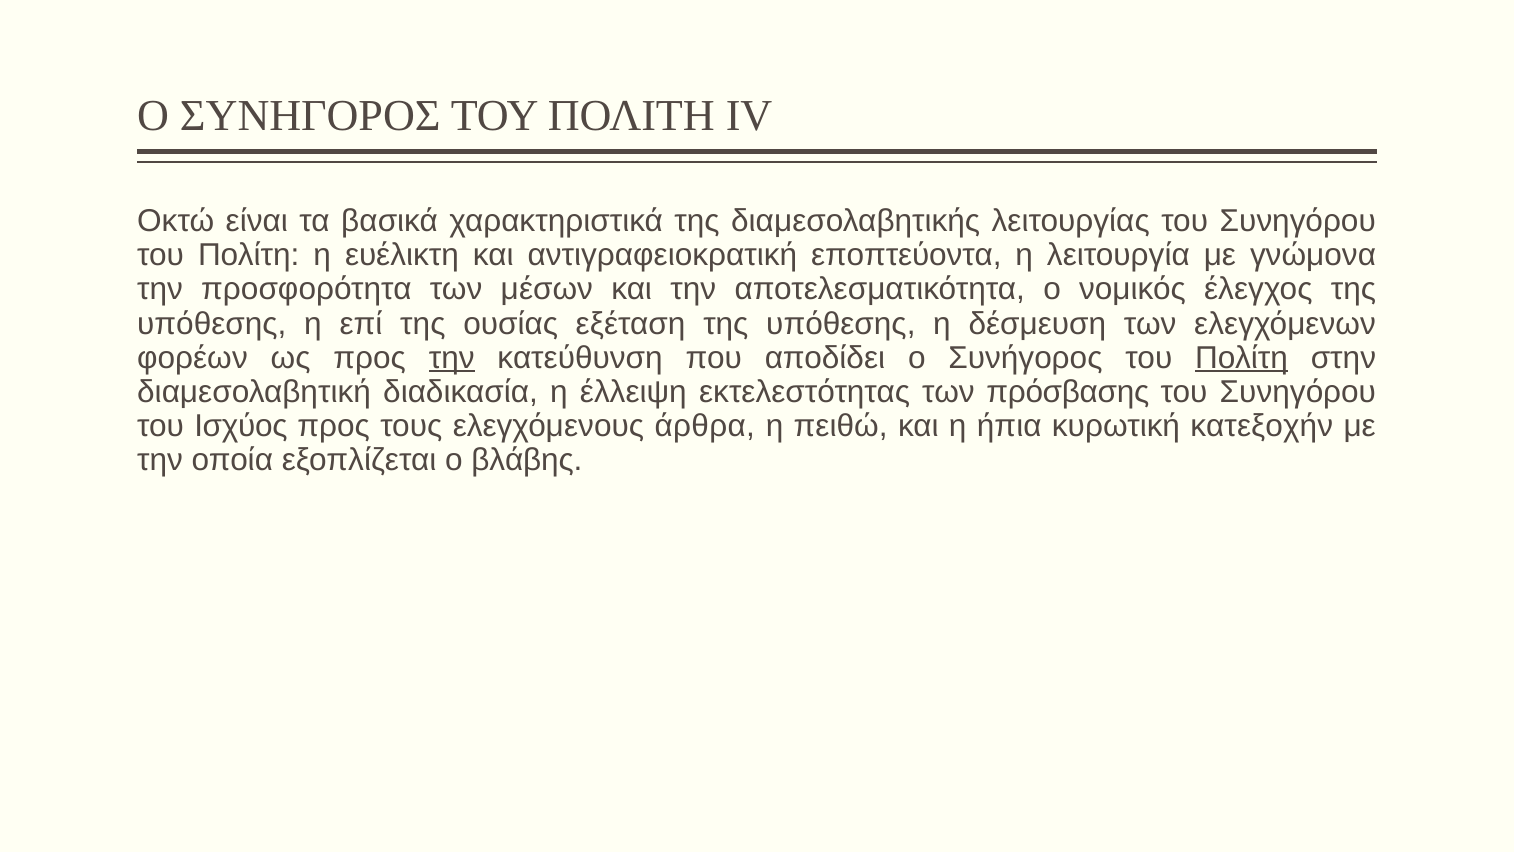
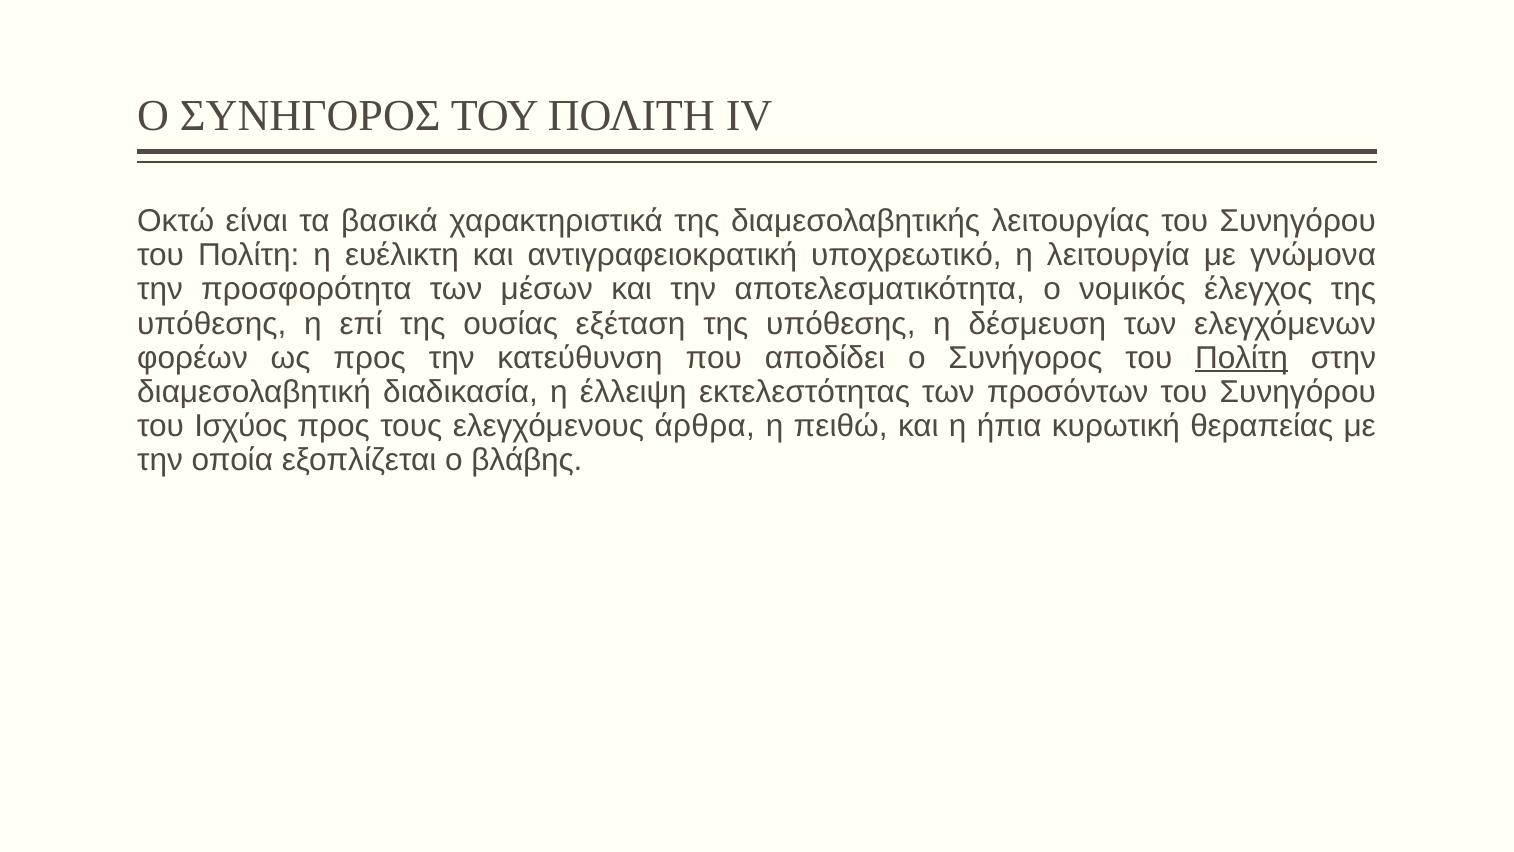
εποπτεύοντα: εποπτεύοντα -> υποχρεωτικό (906, 255)
την underline: present -> none (452, 358)
πρόσβασης: πρόσβασης -> προσόντων (1068, 392)
κατεξοχήν: κατεξοχήν -> θεραπείας (1262, 426)
